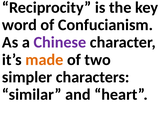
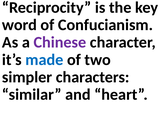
made colour: orange -> blue (44, 60)
